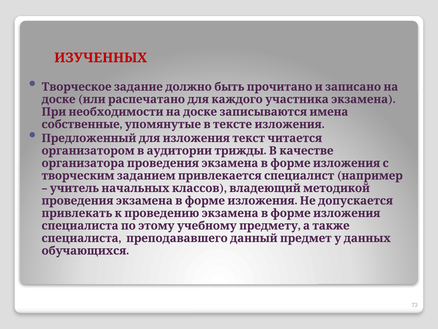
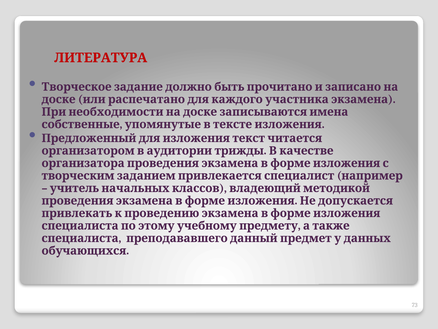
ИЗУЧЕННЫХ: ИЗУЧЕННЫХ -> ЛИТЕРАТУРА (101, 58)
